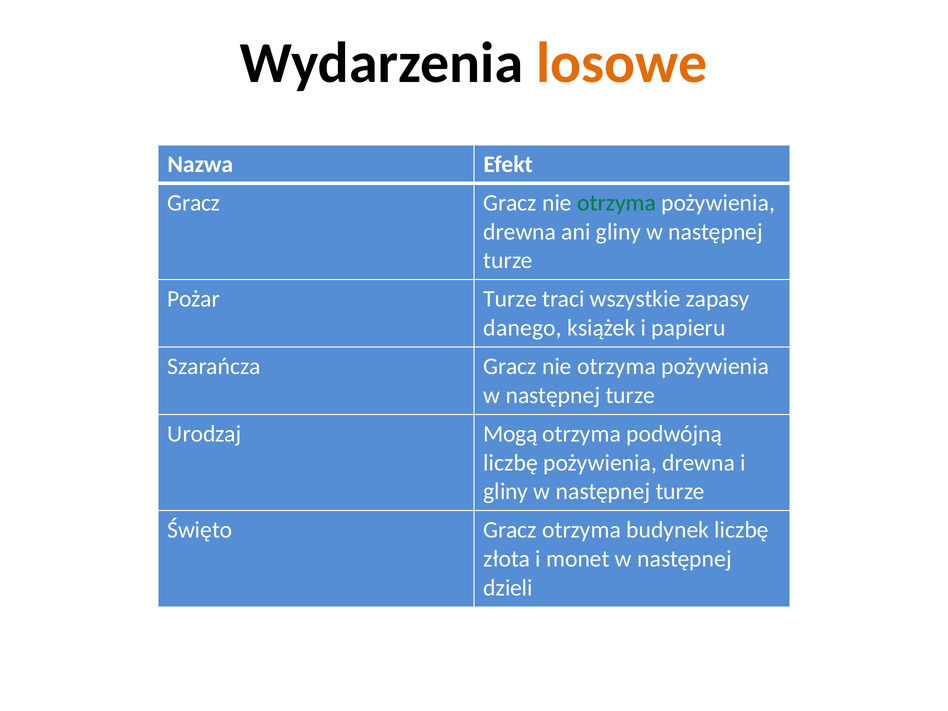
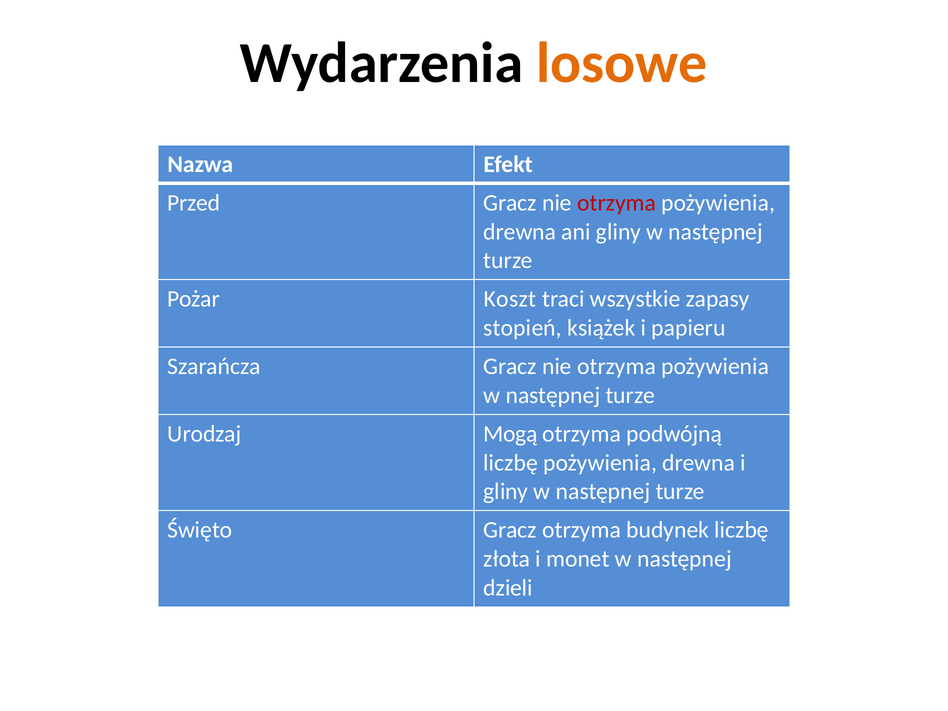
Gracz: Gracz -> Przed (194, 203)
otrzyma colour: green -> red (617, 203)
Pożar Turze: Turze -> Koszt (510, 299)
danego: danego -> stopień (523, 328)
